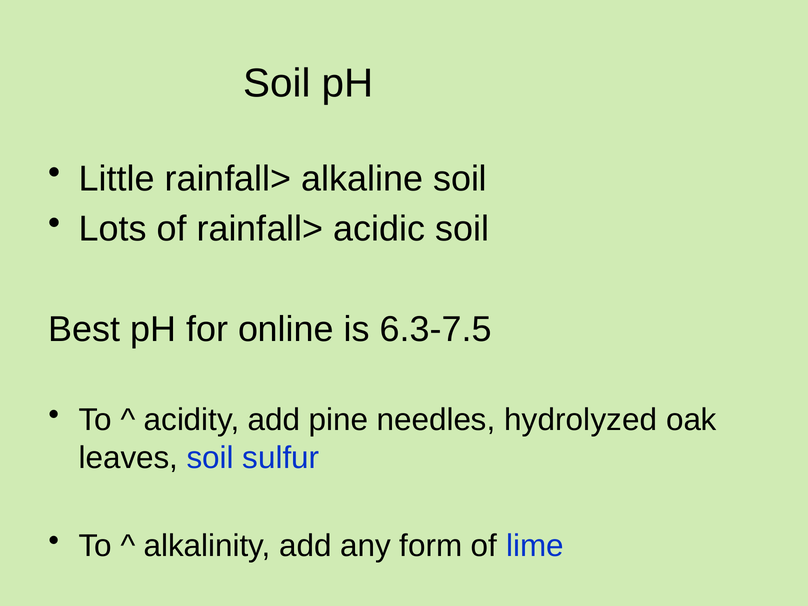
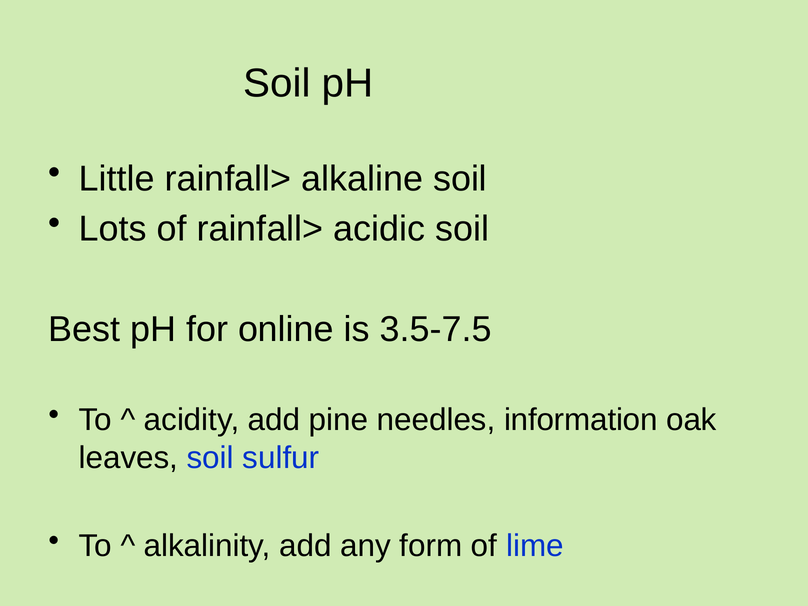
6.3-7.5: 6.3-7.5 -> 3.5-7.5 (436, 330)
hydrolyzed: hydrolyzed -> information (581, 420)
